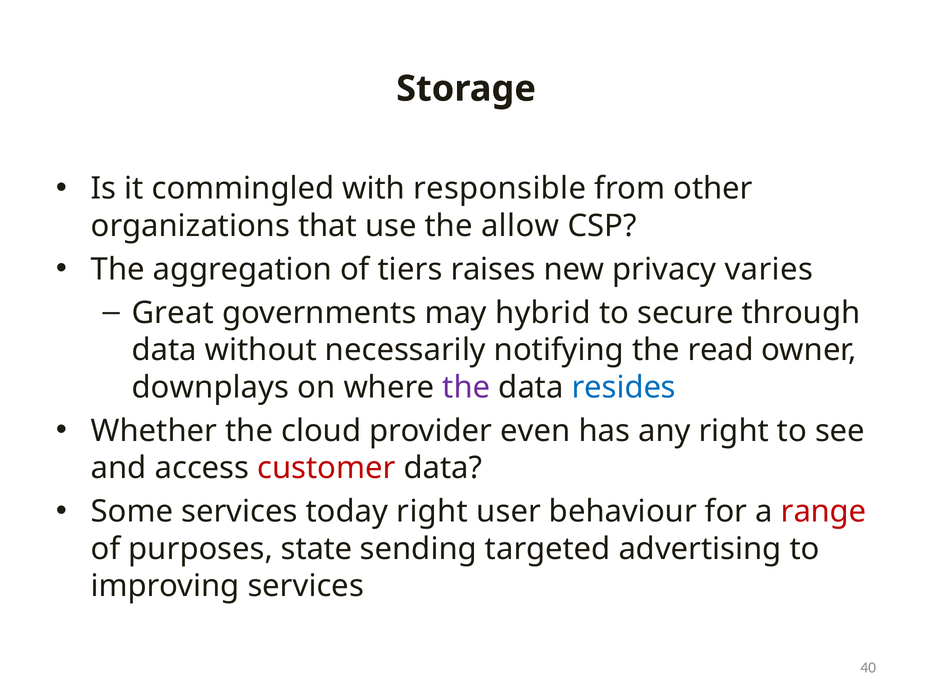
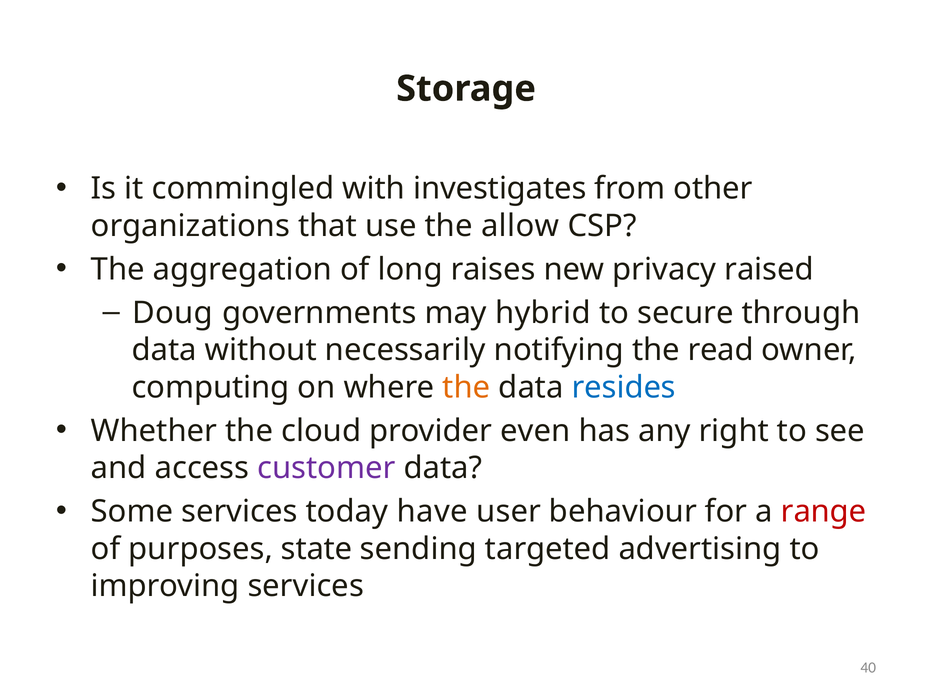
responsible: responsible -> investigates (500, 189)
tiers: tiers -> long (410, 269)
varies: varies -> raised (769, 269)
Great: Great -> Doug (173, 313)
downplays: downplays -> computing (211, 387)
the colour: purple -> orange (466, 387)
customer colour: red -> purple (326, 468)
today right: right -> have (432, 512)
